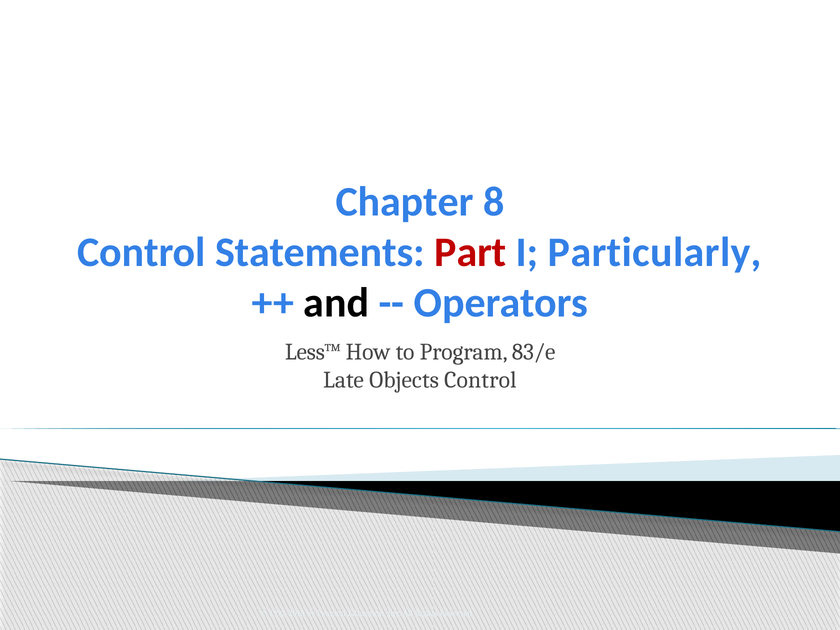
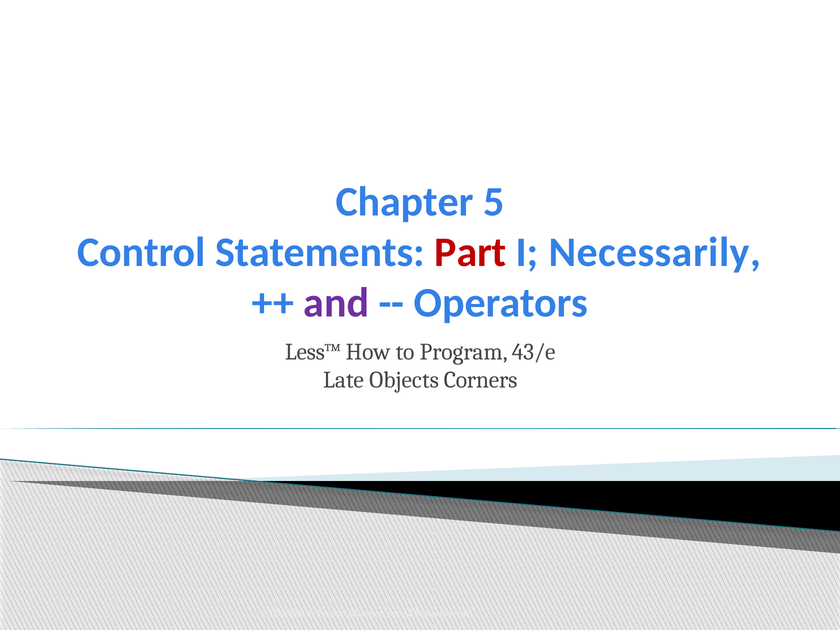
8: 8 -> 5 (494, 202)
Particularly: Particularly -> Necessarily (655, 252)
and colour: black -> purple (336, 303)
83/e: 83/e -> 43/e (534, 352)
Objects Control: Control -> Corners (481, 380)
